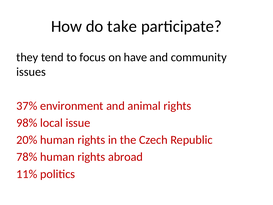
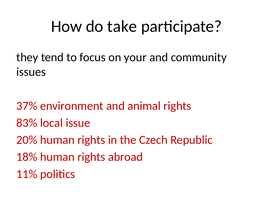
have: have -> your (135, 57)
98%: 98% -> 83% (27, 123)
78%: 78% -> 18% (27, 157)
